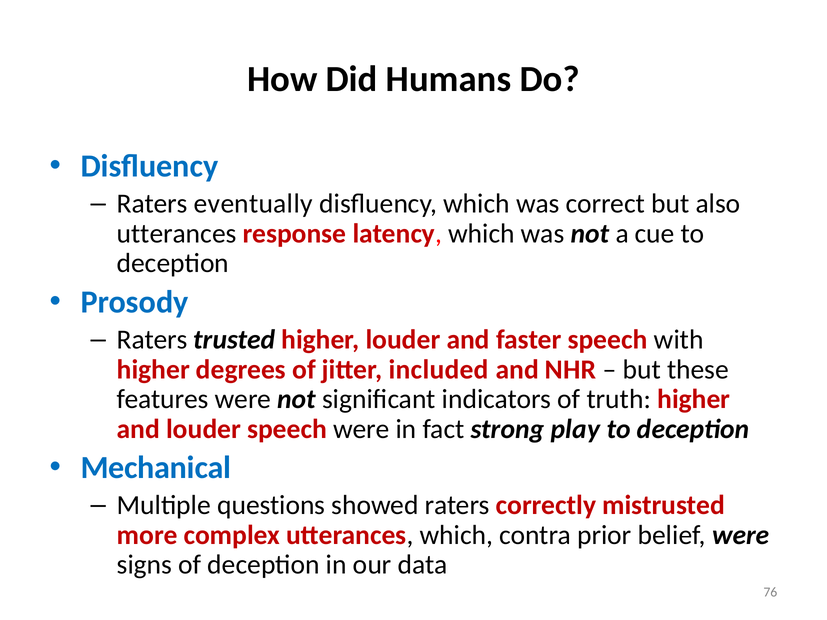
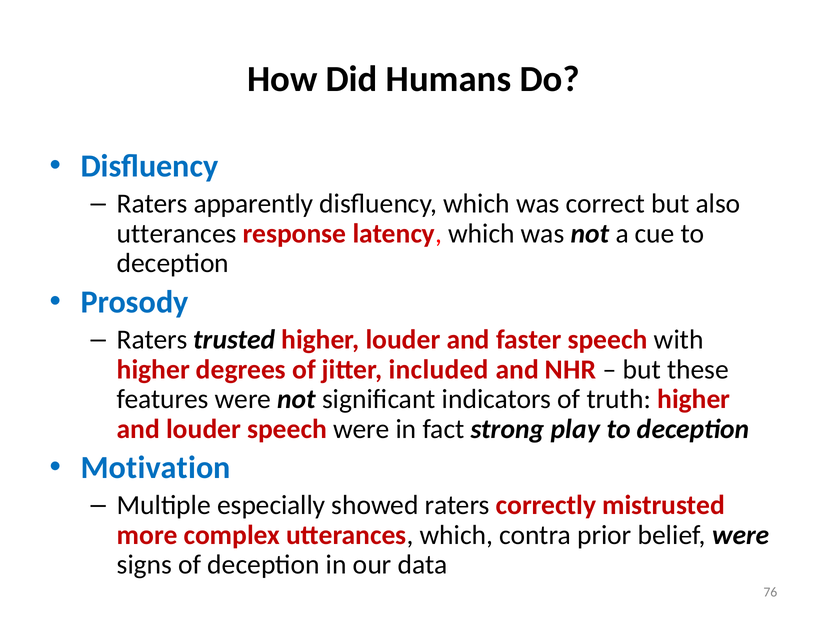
eventually: eventually -> apparently (253, 204)
Mechanical: Mechanical -> Motivation (156, 468)
questions: questions -> especially (271, 506)
